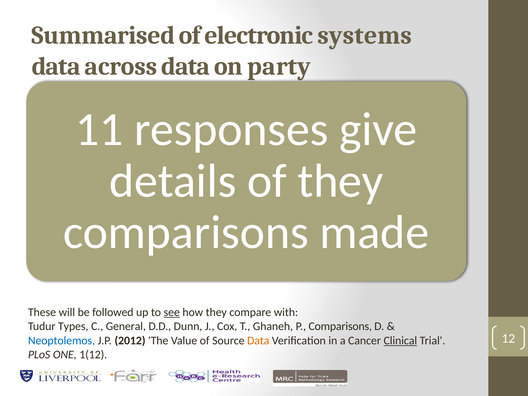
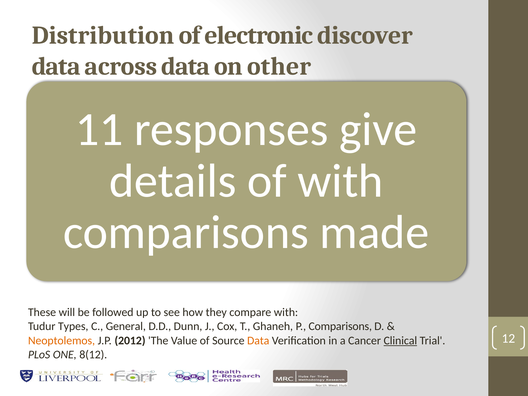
Summarised: Summarised -> Distribution (103, 35)
systems: systems -> discover (365, 35)
party: party -> other (279, 66)
of they: they -> with (340, 181)
see underline: present -> none (172, 312)
Neoptolemos colour: blue -> orange (62, 341)
1(12: 1(12 -> 8(12 (93, 355)
